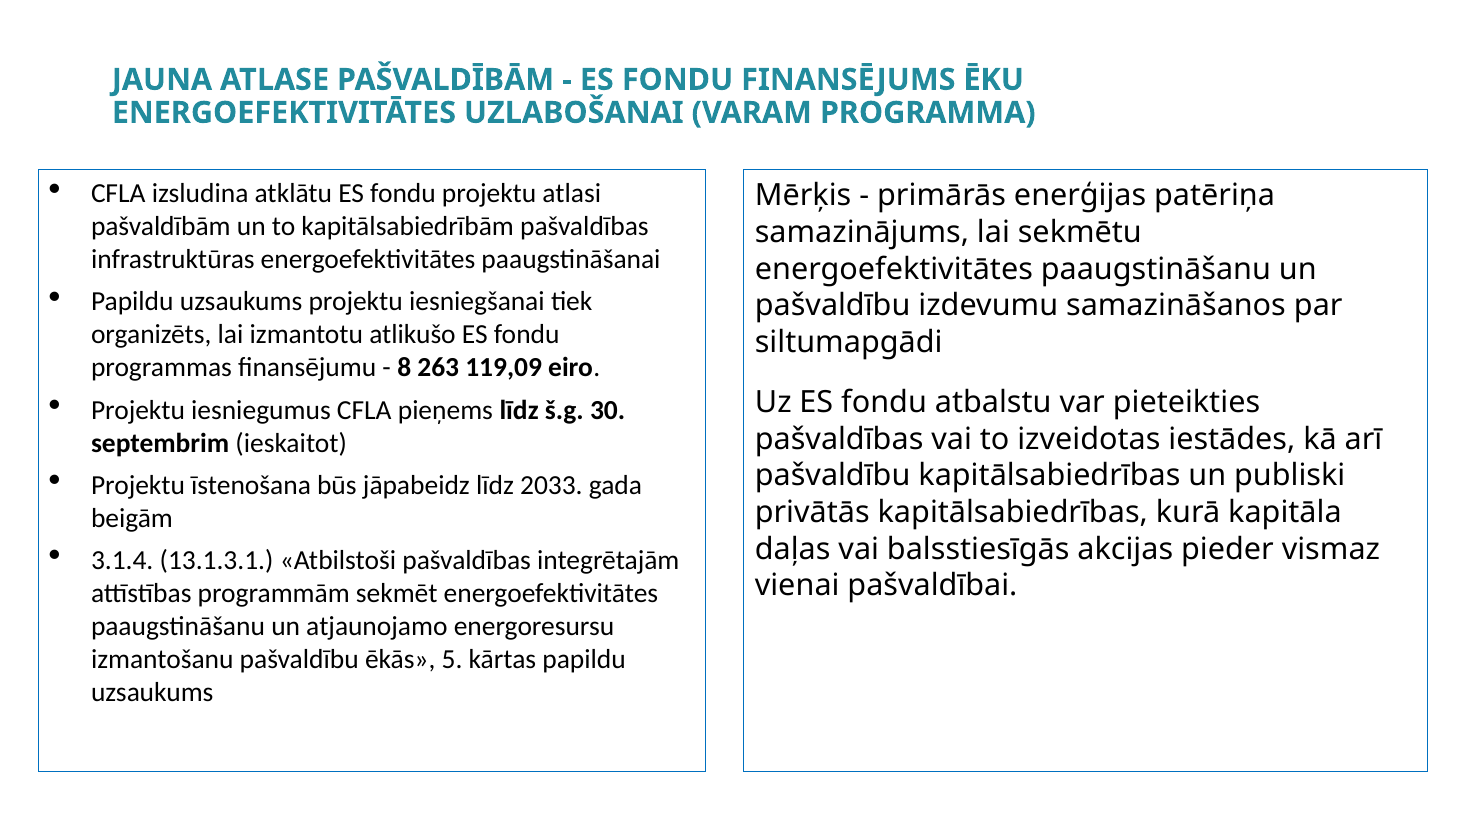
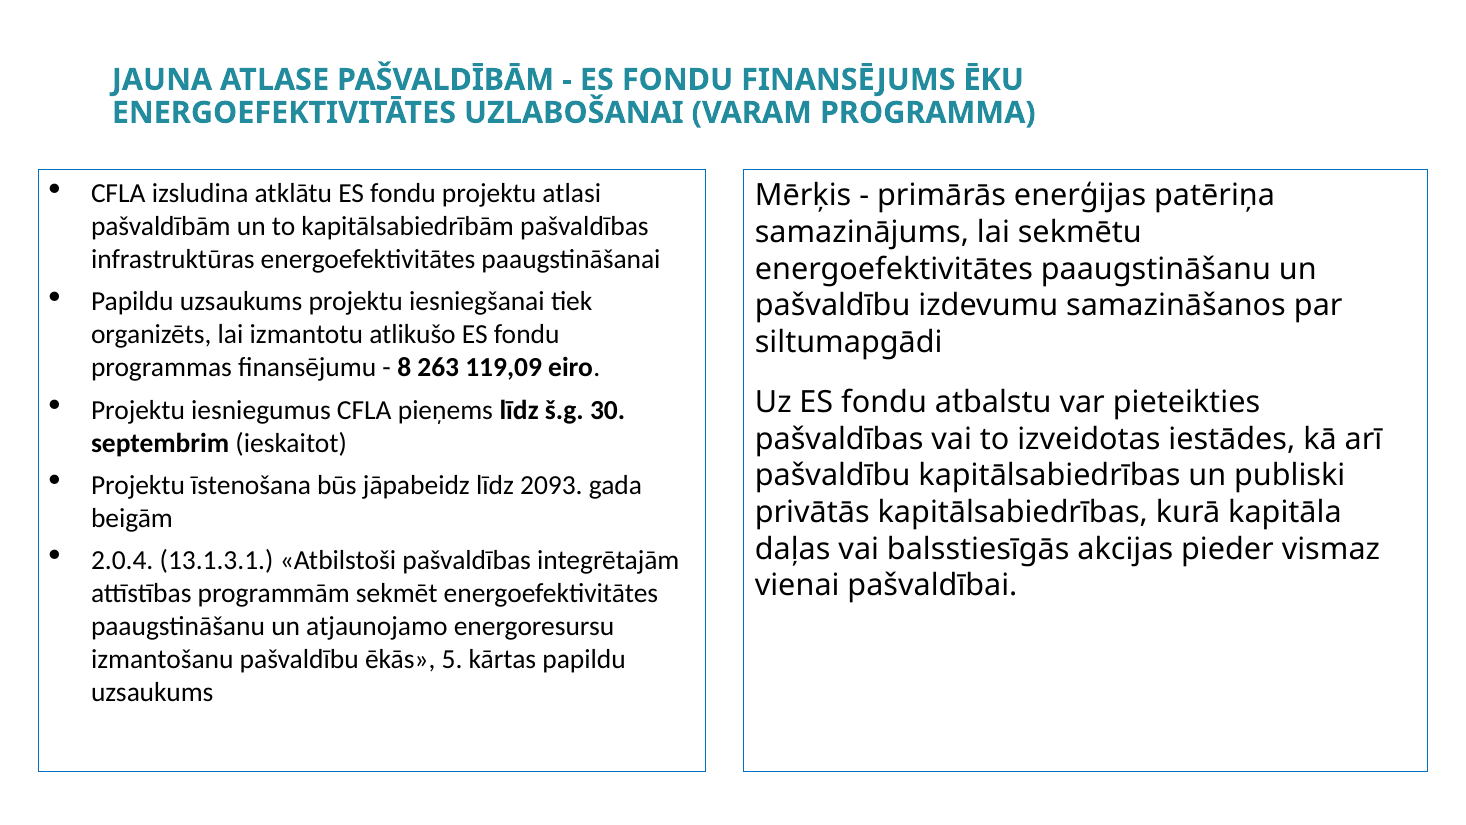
2033: 2033 -> 2093 (551, 485)
3.1.4: 3.1.4 -> 2.0.4 (122, 560)
